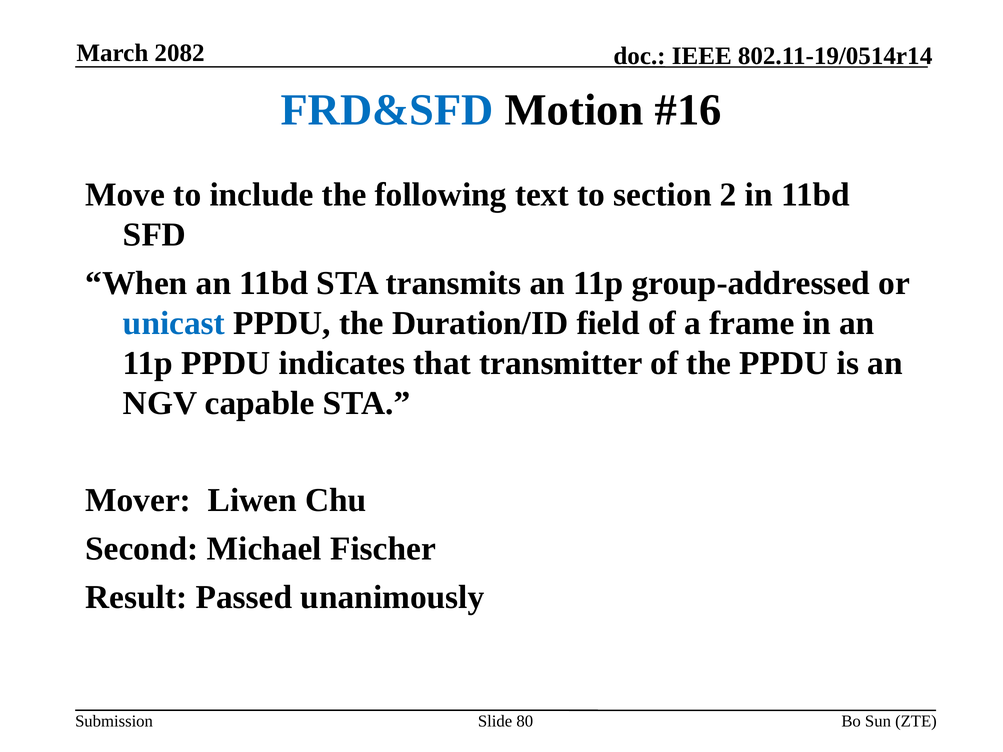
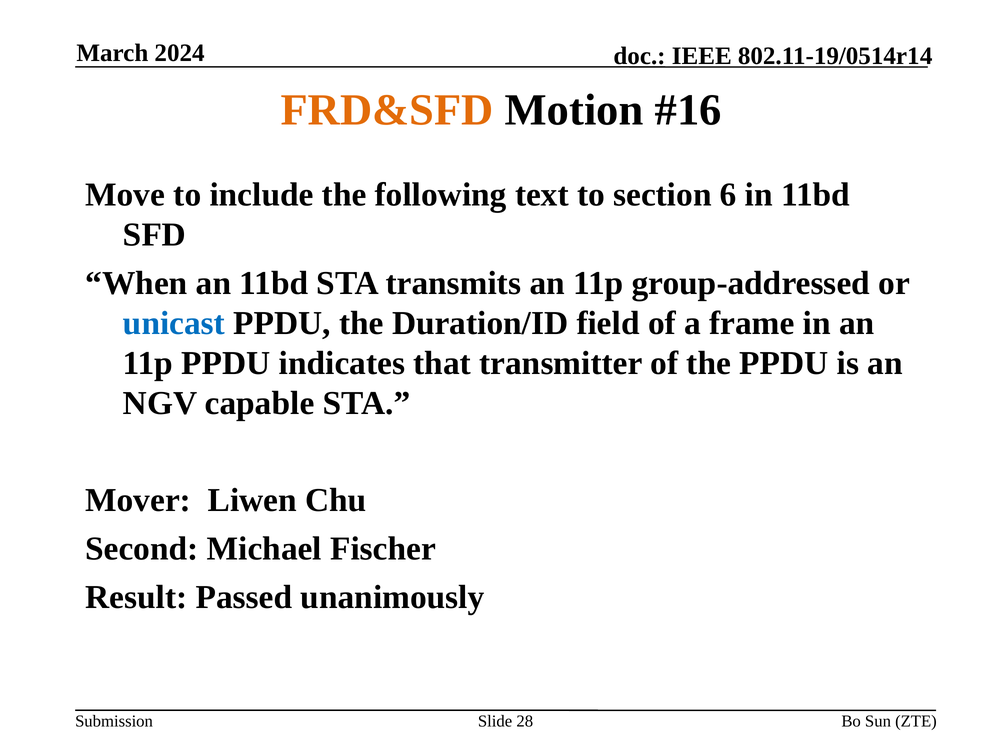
2082: 2082 -> 2024 (180, 53)
FRD&SFD colour: blue -> orange (387, 110)
2: 2 -> 6 (728, 195)
80: 80 -> 28 (525, 721)
